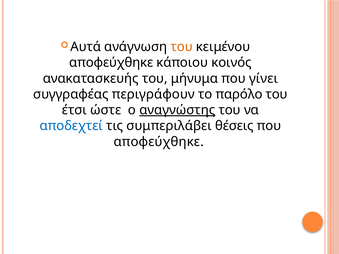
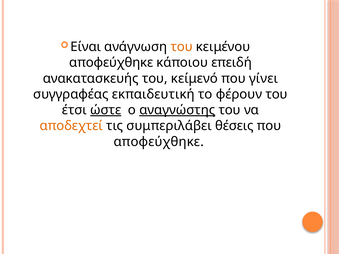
Αυτά: Αυτά -> Είναι (86, 47)
κοινός: κοινός -> επειδή (232, 63)
μήνυμα: μήνυμα -> κείμενό (194, 79)
περιγράφουν: περιγράφουν -> εκπαιδευτική (153, 94)
παρόλο: παρόλο -> φέρουν (239, 94)
ώστε underline: none -> present (106, 110)
αποδεχτεί colour: blue -> orange (71, 126)
